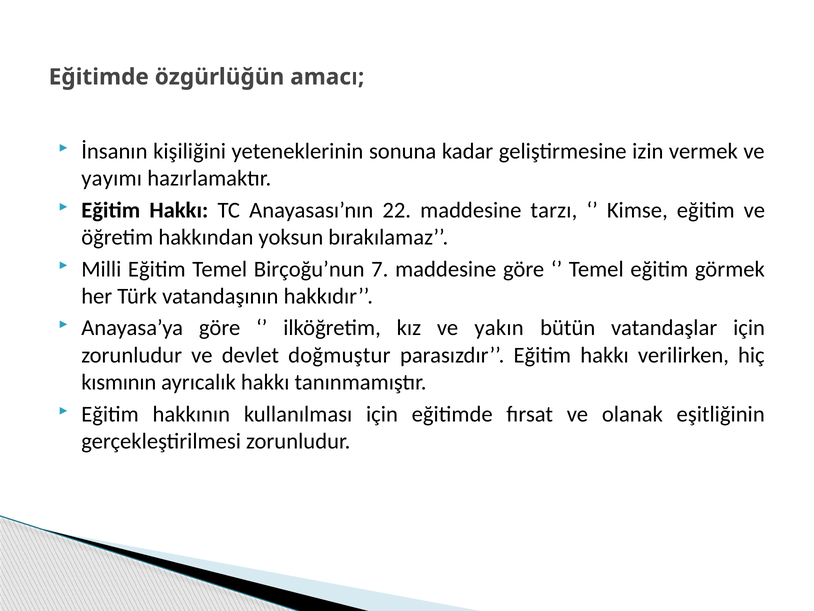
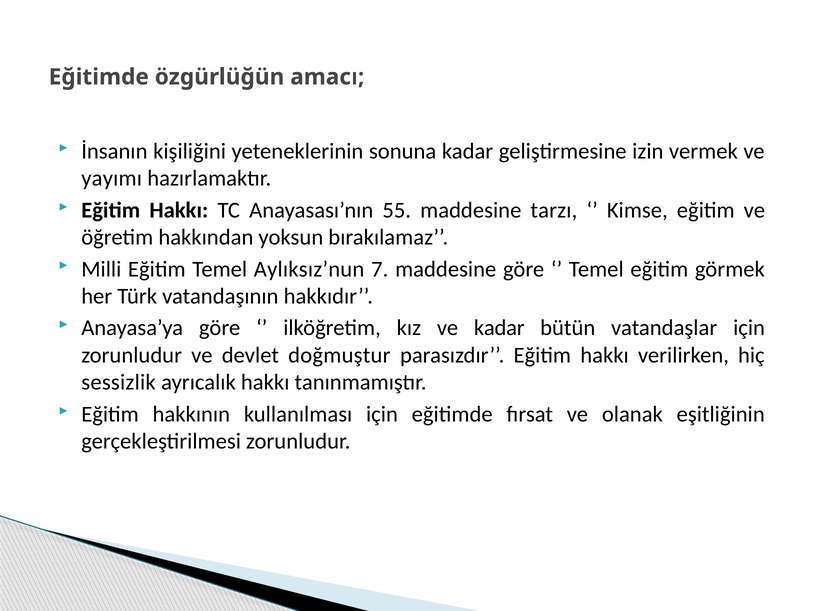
22: 22 -> 55 (397, 210)
Birçoğu’nun: Birçoğu’nun -> Aylıksız’nun (309, 269)
ve yakın: yakın -> kadar (499, 328)
kısmının: kısmının -> sessizlik (119, 382)
